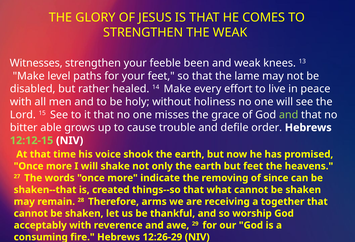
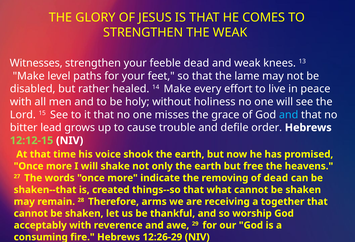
feeble been: been -> dead (196, 63)
and colour: light green -> light blue (289, 115)
able: able -> lead (51, 128)
but feet: feet -> free (253, 166)
of since: since -> dead (276, 178)
